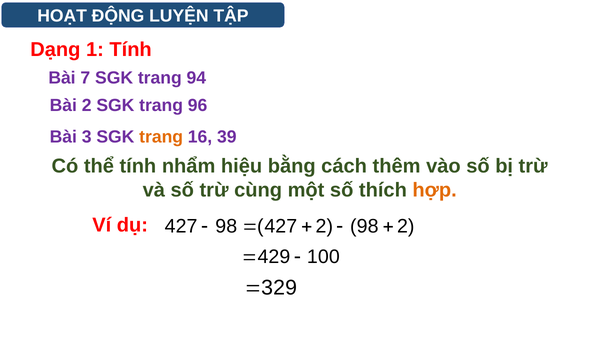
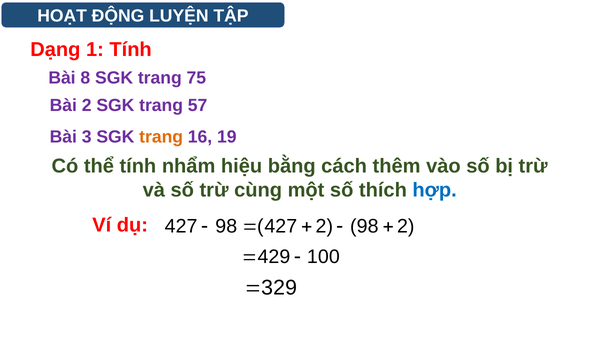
7: 7 -> 8 (85, 78)
94: 94 -> 75 (196, 78)
96: 96 -> 57 (198, 105)
39: 39 -> 19 (227, 137)
hợp colour: orange -> blue (435, 190)
